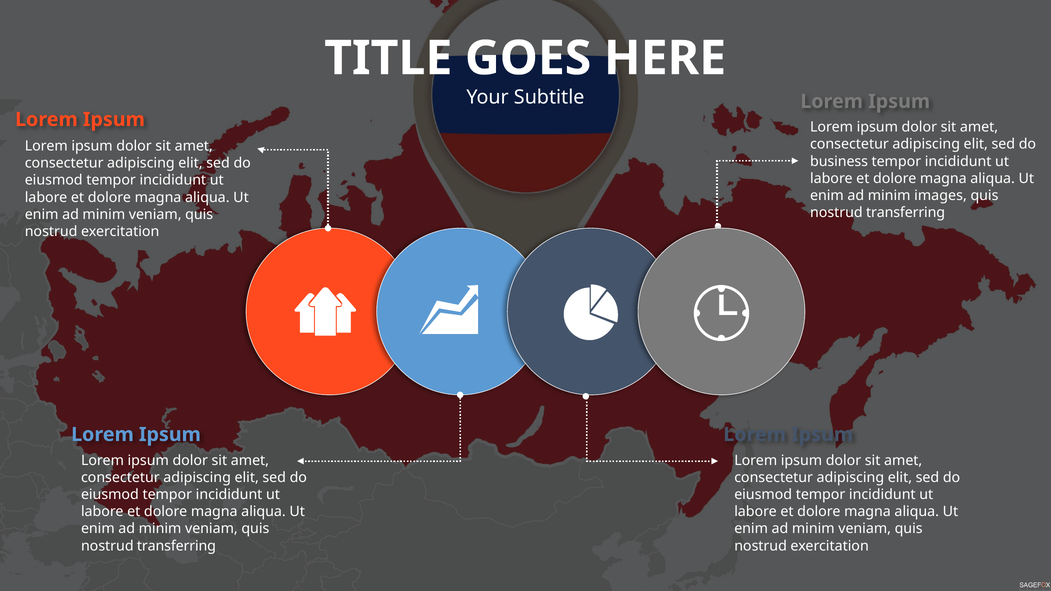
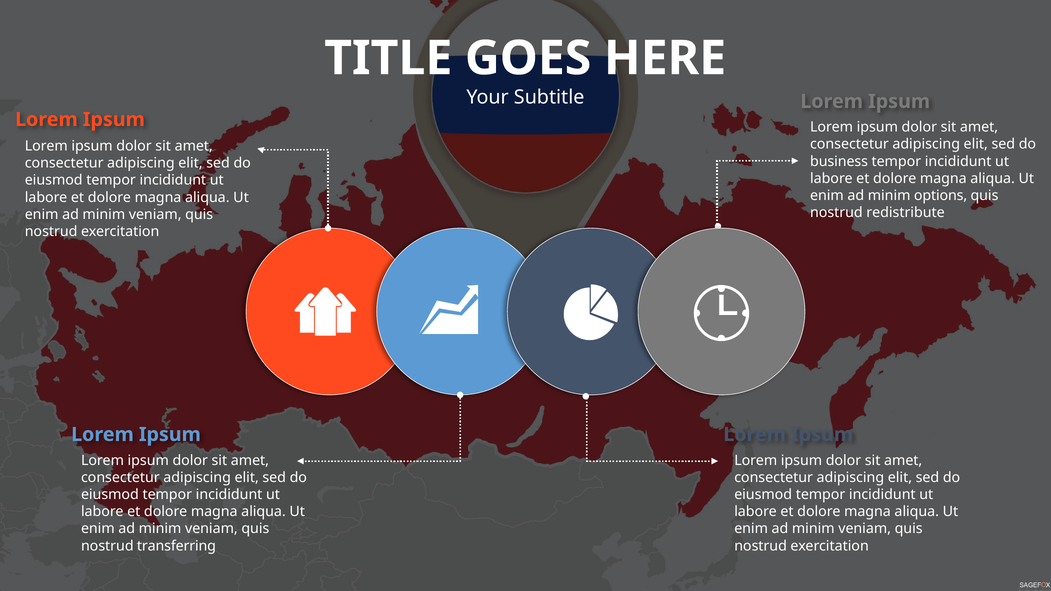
images: images -> options (941, 196)
transferring: transferring -> redistribute (906, 213)
